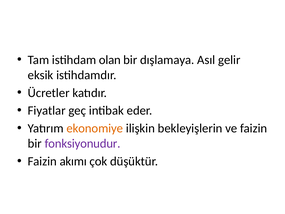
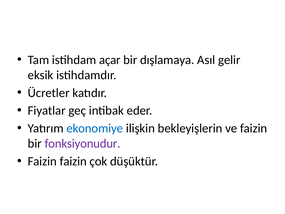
olan: olan -> açar (110, 60)
ekonomiye colour: orange -> blue (95, 128)
Faizin akımı: akımı -> faizin (73, 161)
